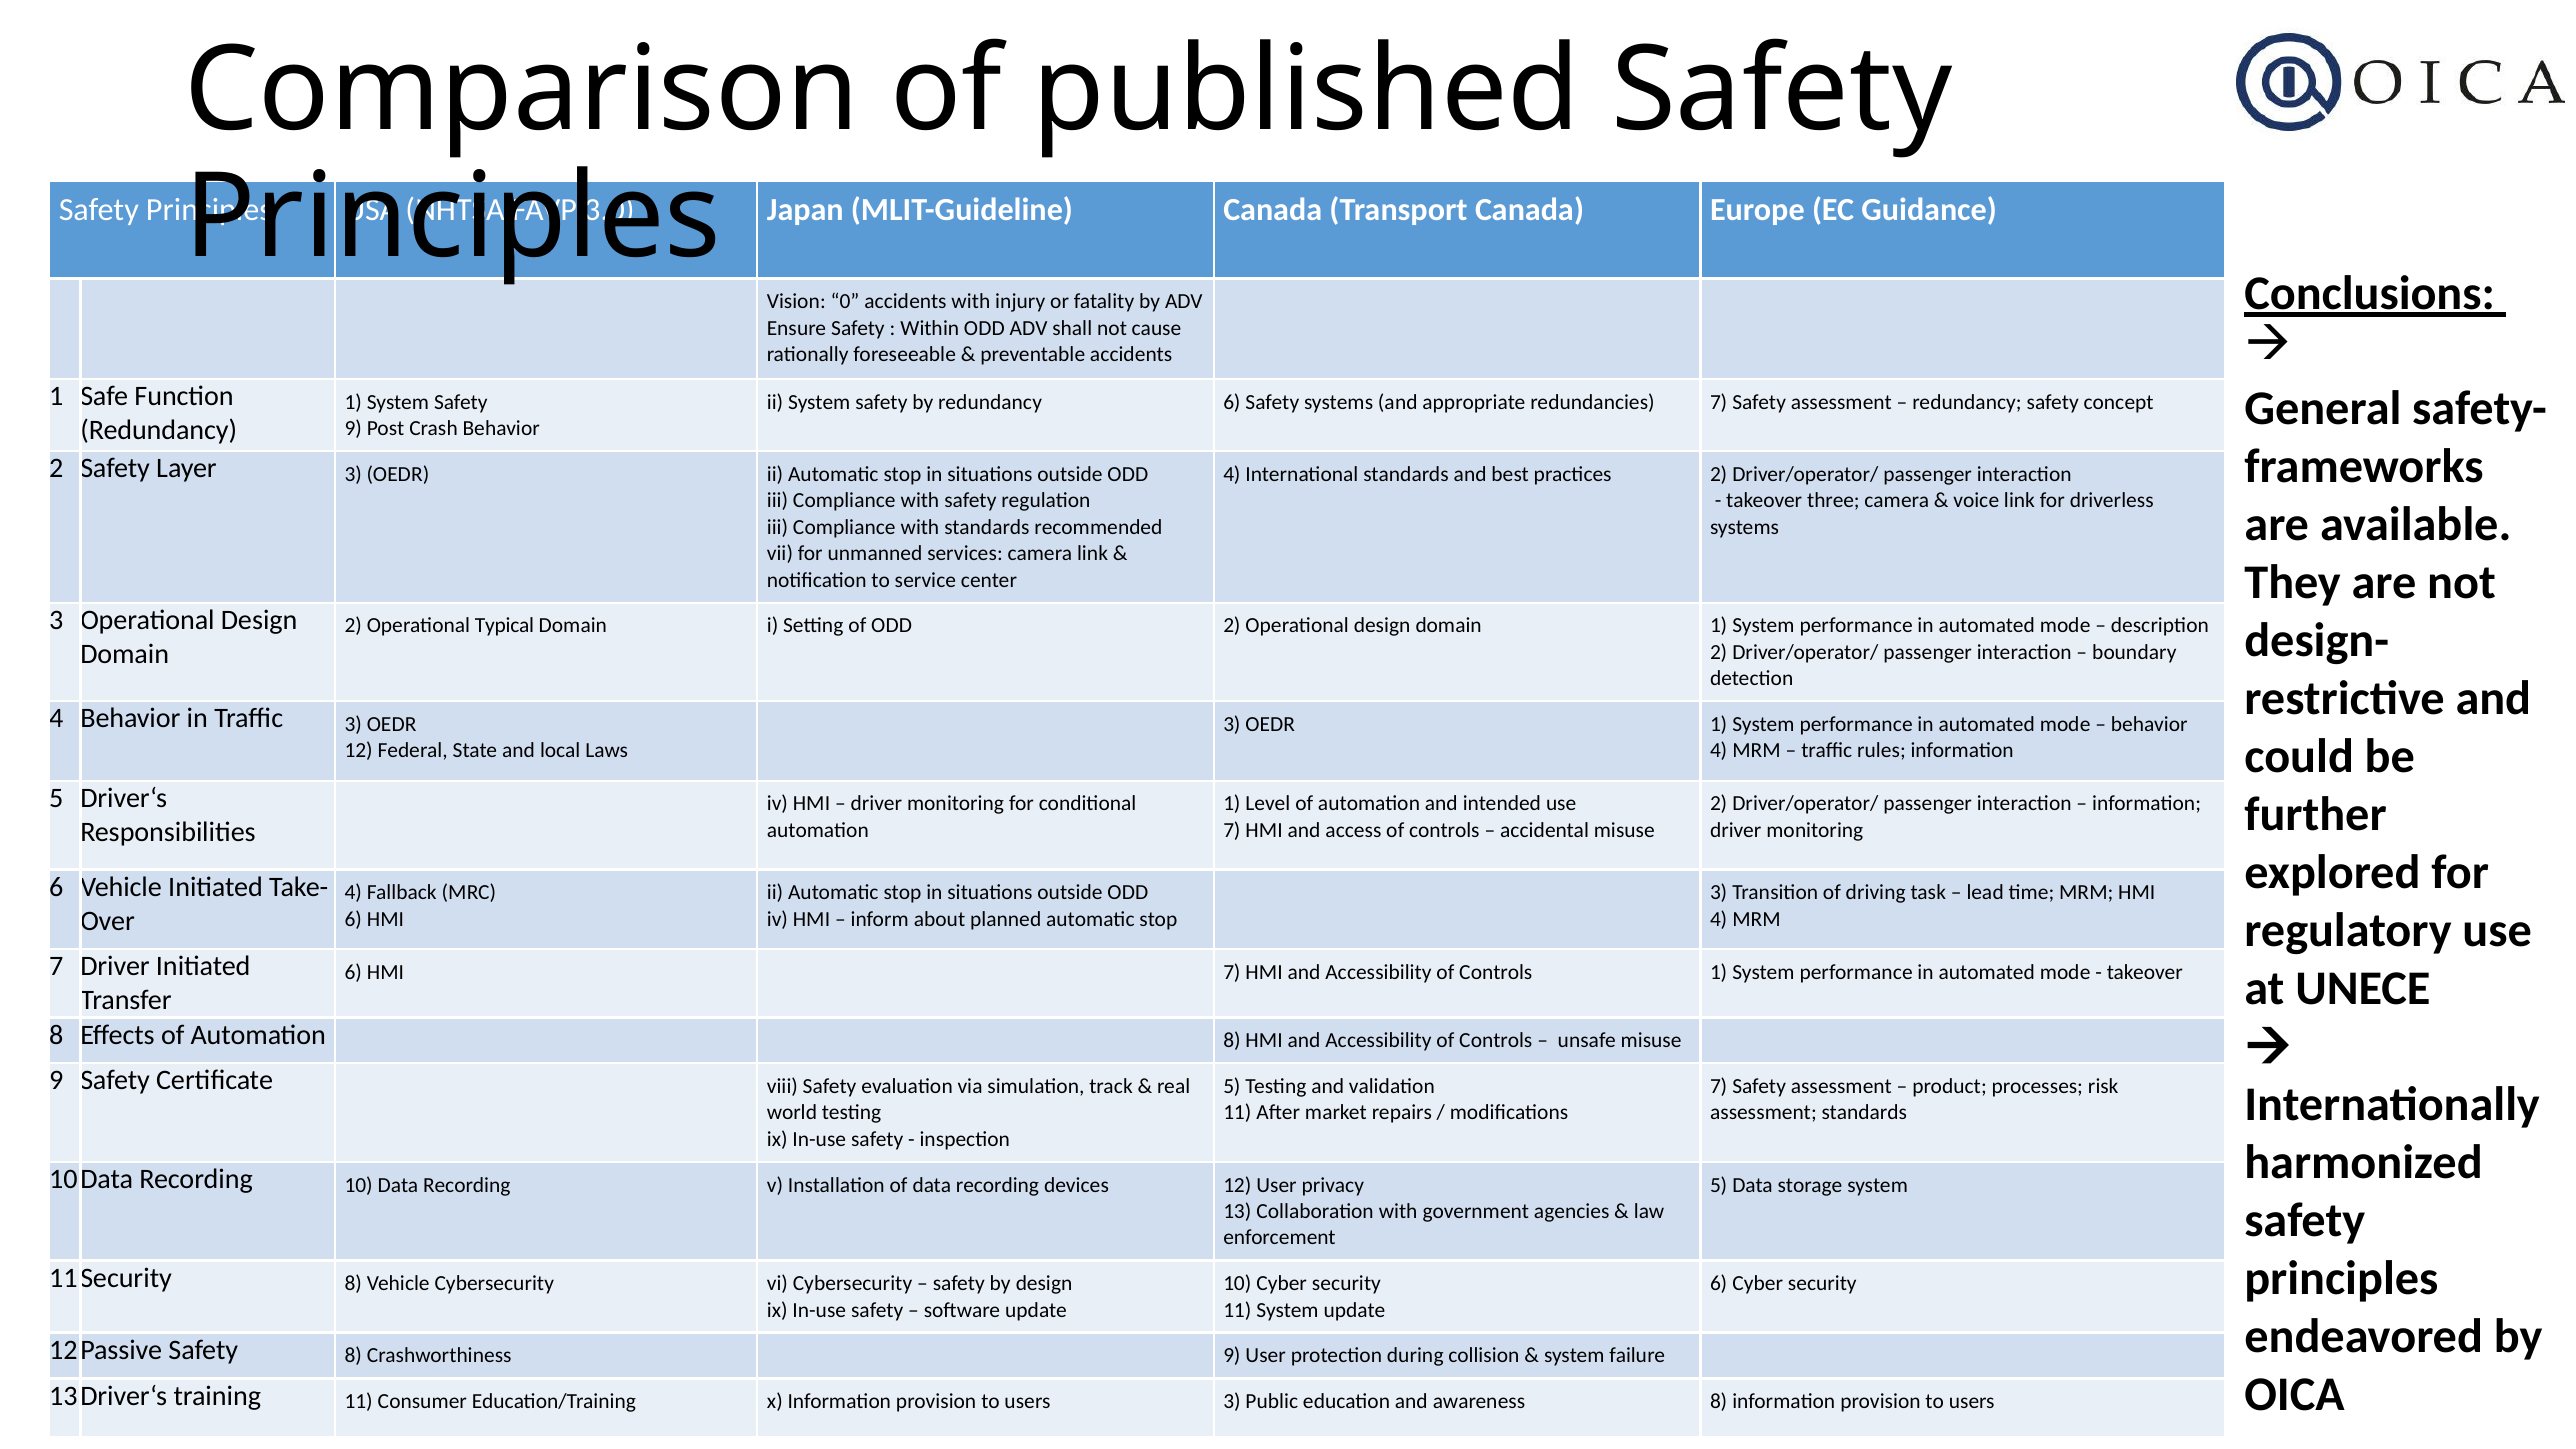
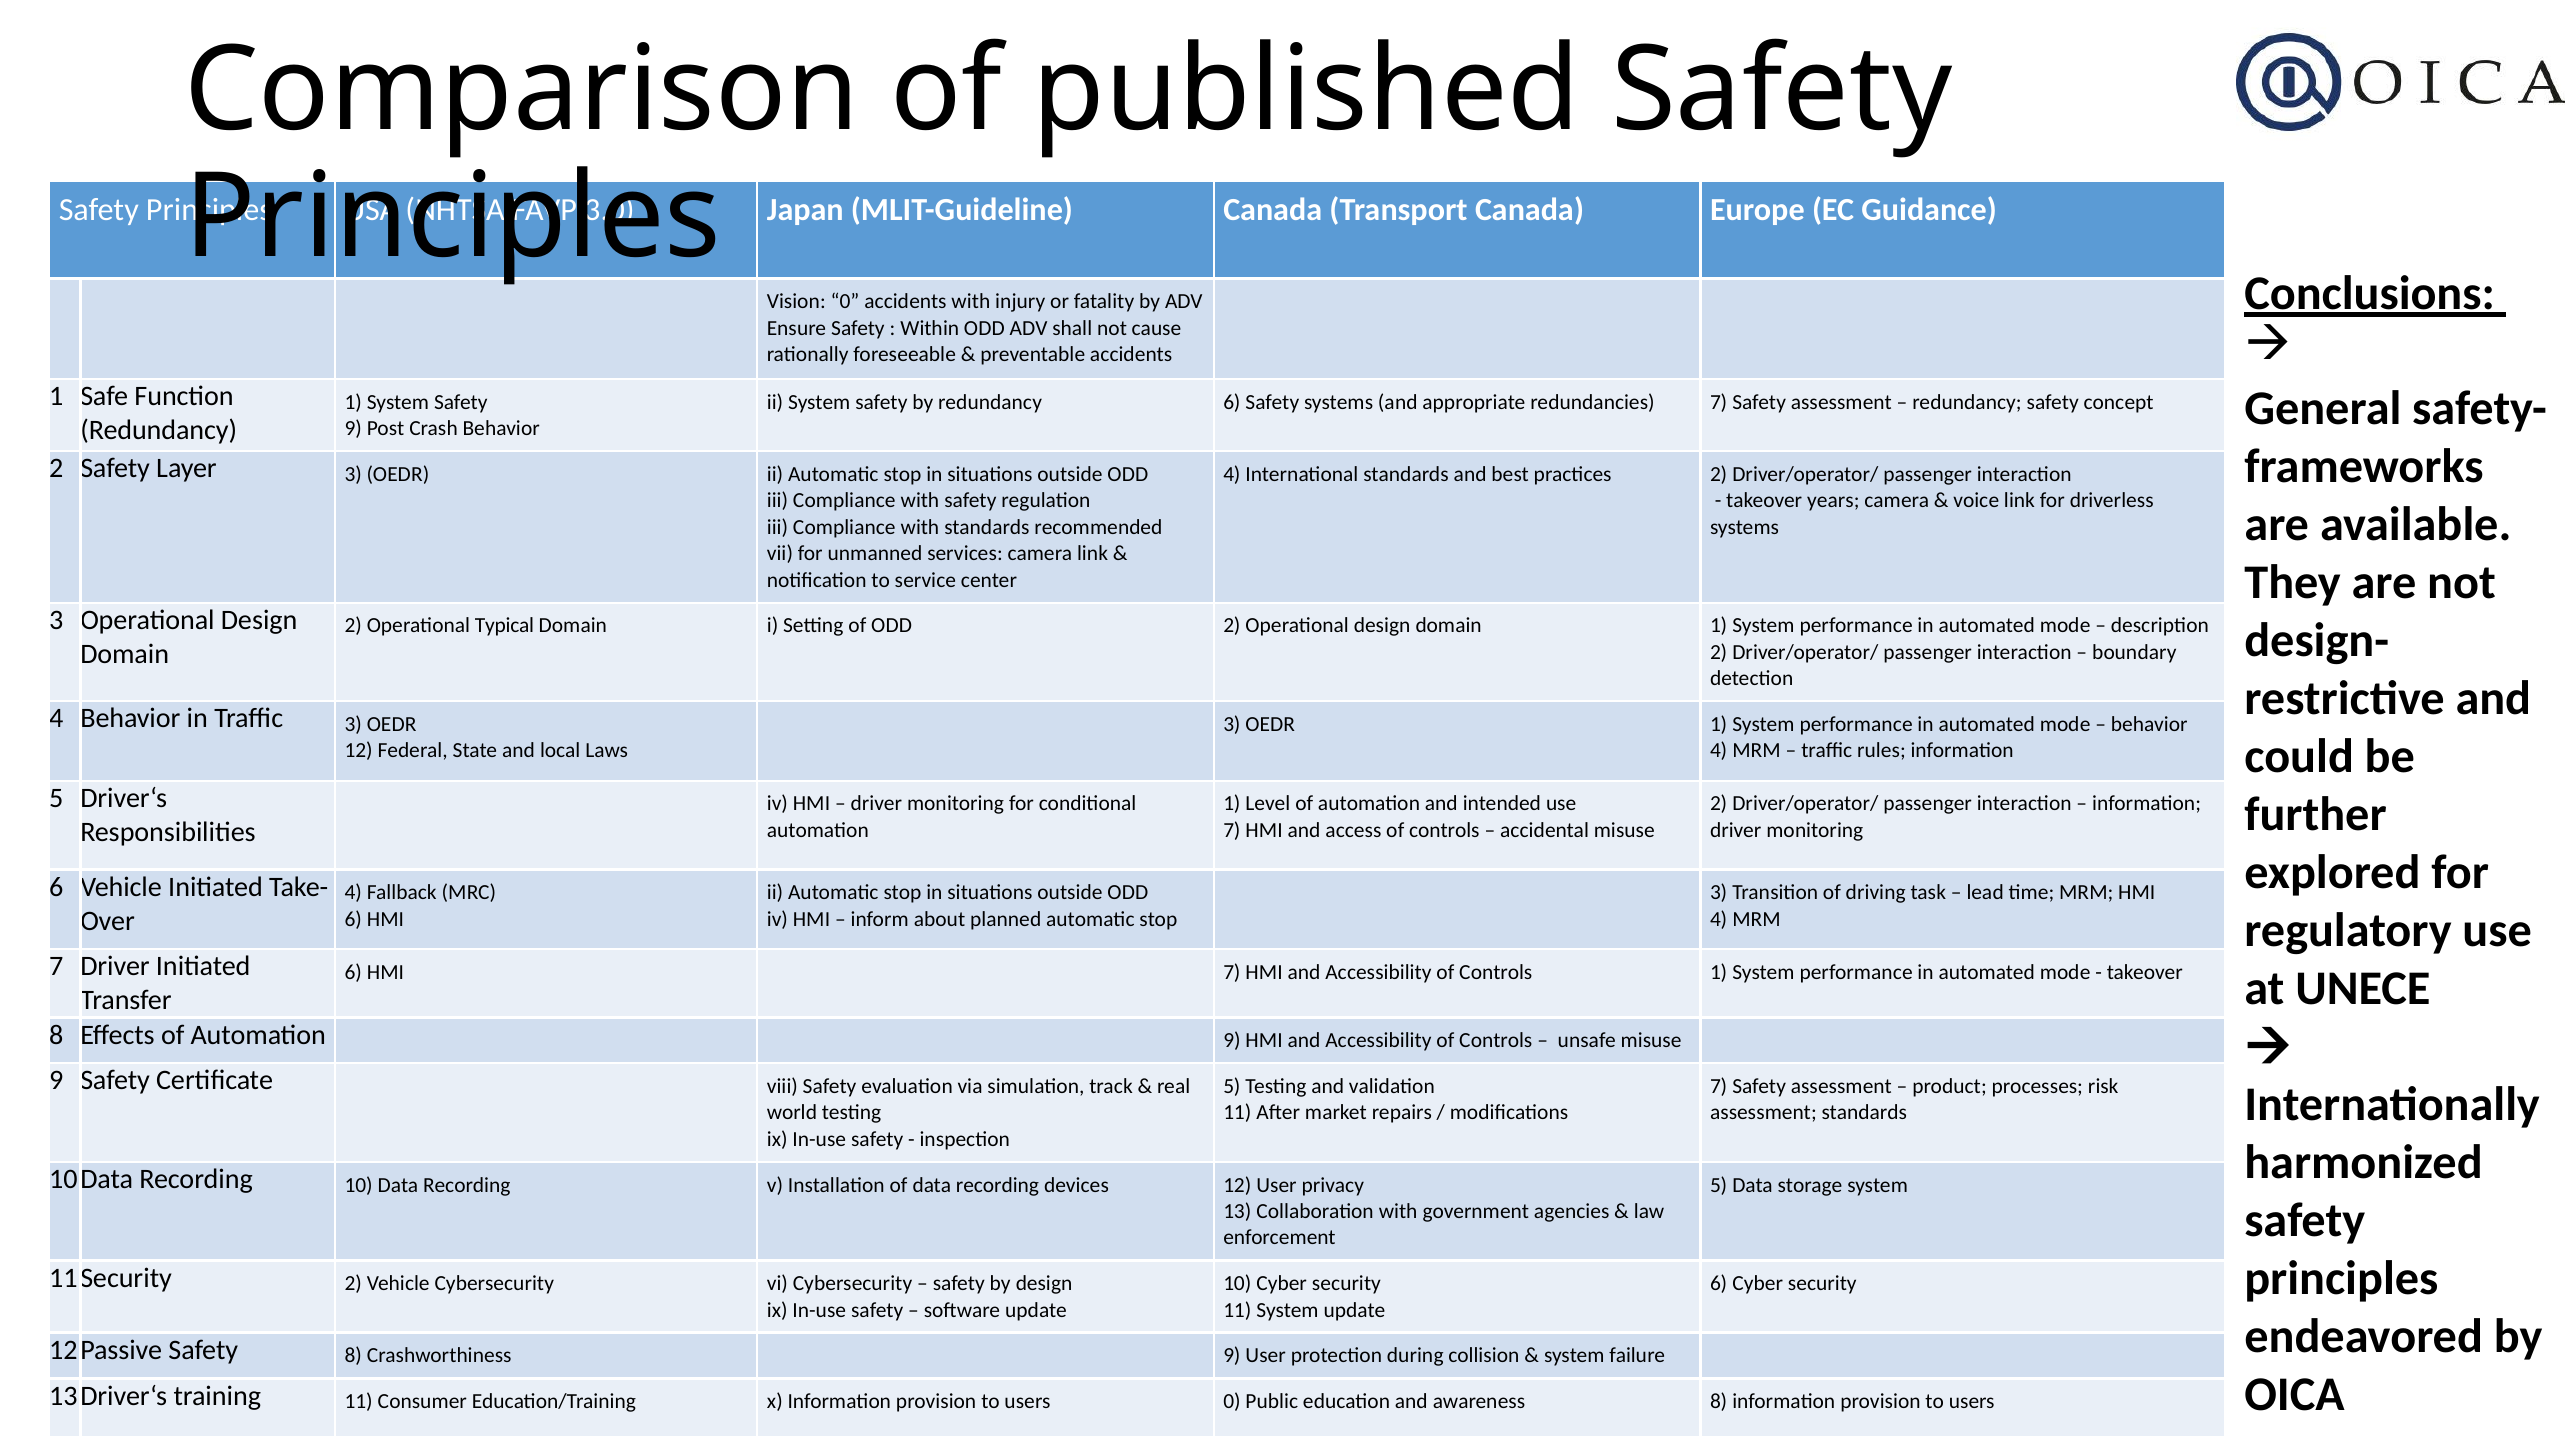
three: three -> years (1833, 501)
Automation 8: 8 -> 9 (1232, 1041)
8: 8 -> 2 (353, 1284)
users 3: 3 -> 0 (1232, 1402)
